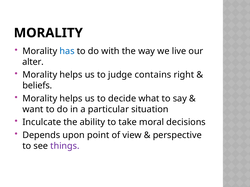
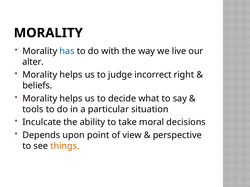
contains: contains -> incorrect (153, 75)
want: want -> tools (33, 110)
things colour: purple -> orange (65, 146)
